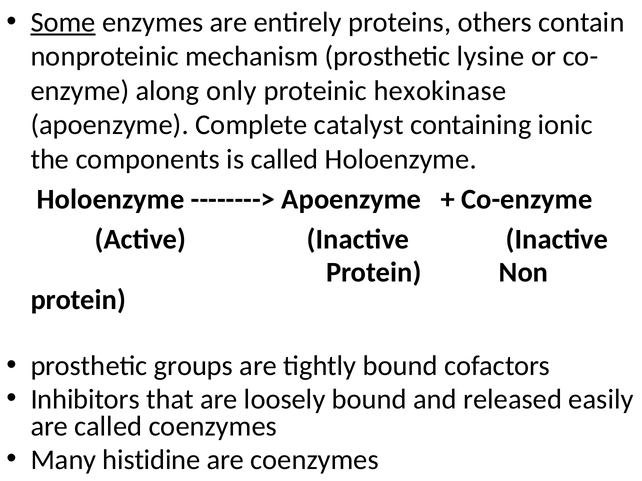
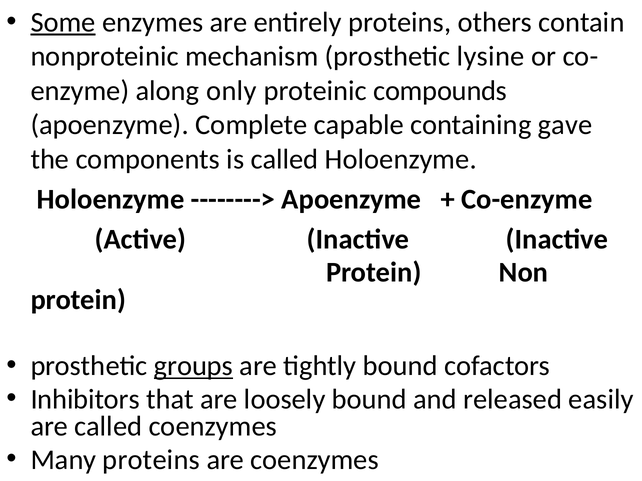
hexokinase: hexokinase -> compounds (440, 91)
catalyst: catalyst -> capable (359, 125)
ionic: ionic -> gave (565, 125)
groups underline: none -> present (193, 366)
Many histidine: histidine -> proteins (151, 460)
